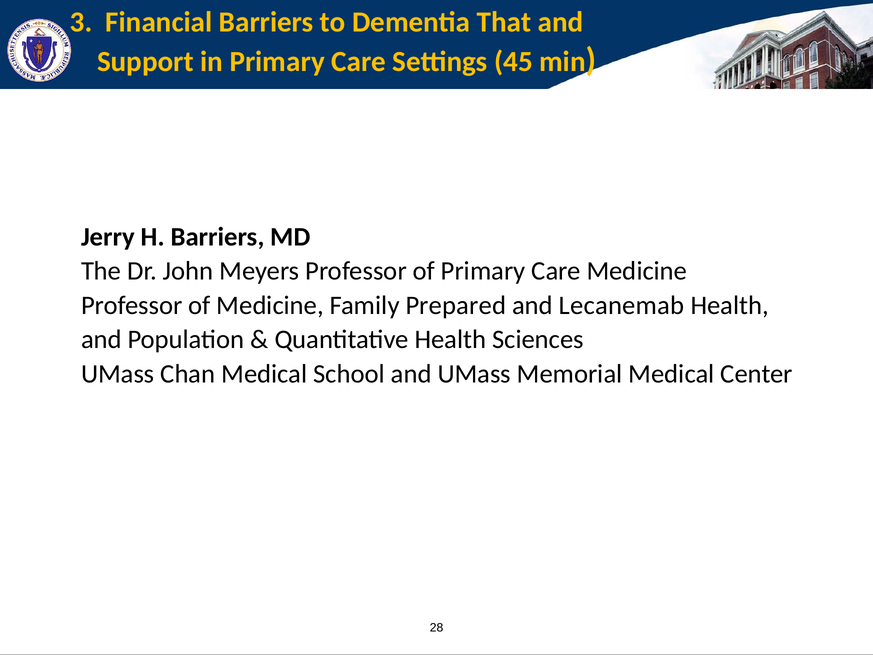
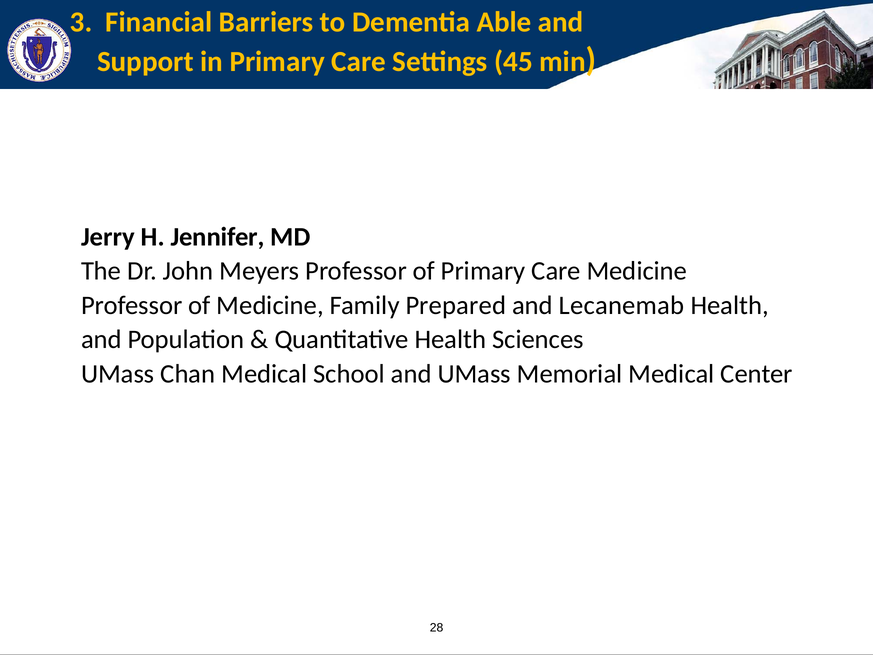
That: That -> Able (504, 22)
H Barriers: Barriers -> Jennifer (218, 237)
